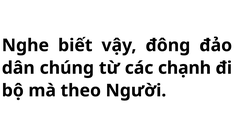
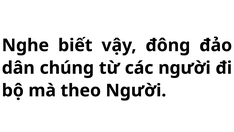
các chạnh: chạnh -> người (184, 68)
